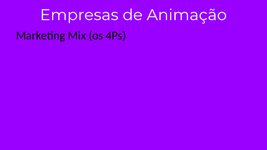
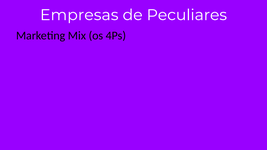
Animação: Animação -> Peculiares (187, 15)
